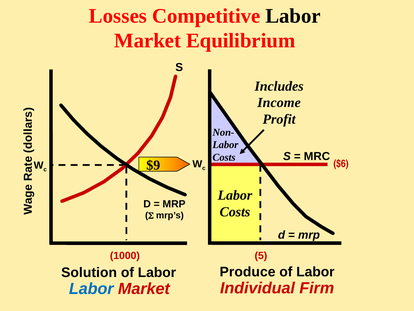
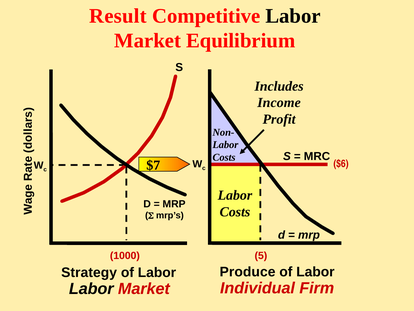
Losses: Losses -> Result (118, 16)
$9: $9 -> $7 (153, 165)
Solution: Solution -> Strategy (89, 272)
Labor colour: blue -> black (91, 288)
